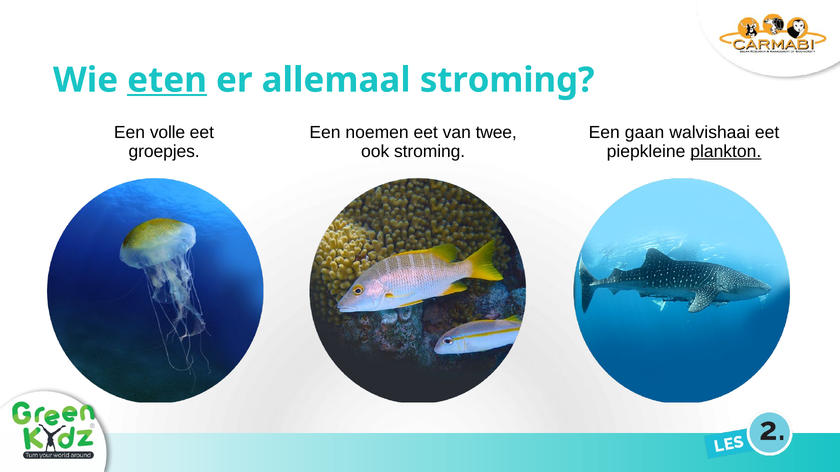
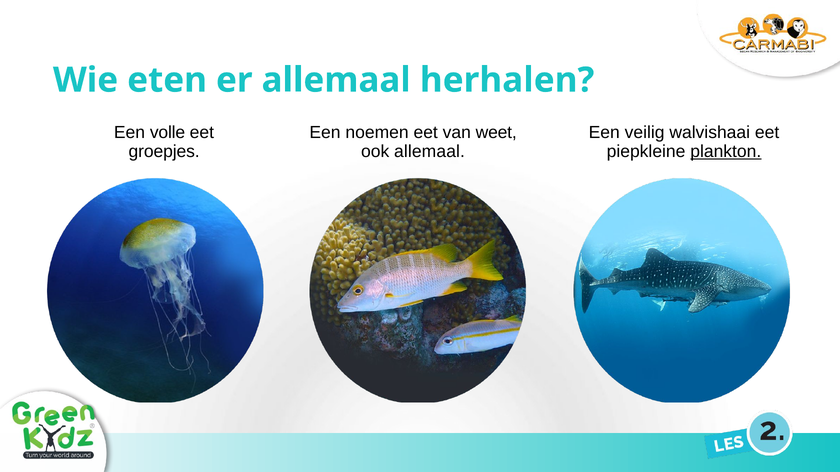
eten underline: present -> none (167, 80)
allemaal stroming: stroming -> herhalen (507, 80)
twee: twee -> weet (496, 133)
gaan: gaan -> veilig (645, 133)
ook stroming: stroming -> allemaal (430, 152)
